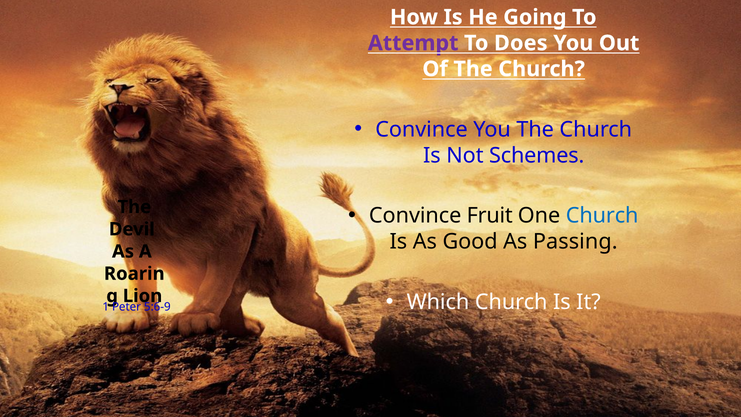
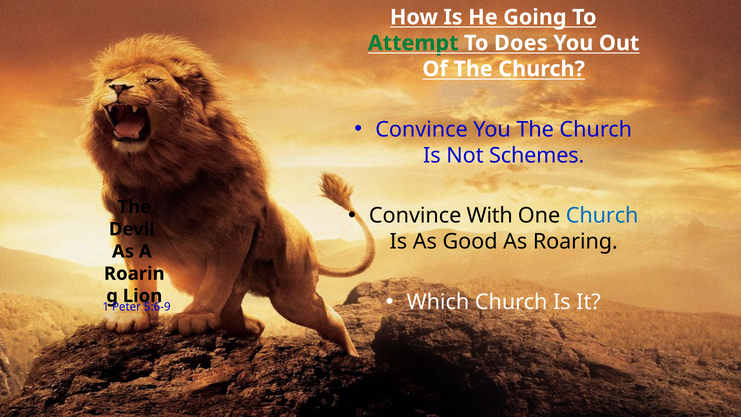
Attempt colour: purple -> green (413, 43)
Fruit: Fruit -> With (490, 216)
Passing: Passing -> Roaring (575, 242)
